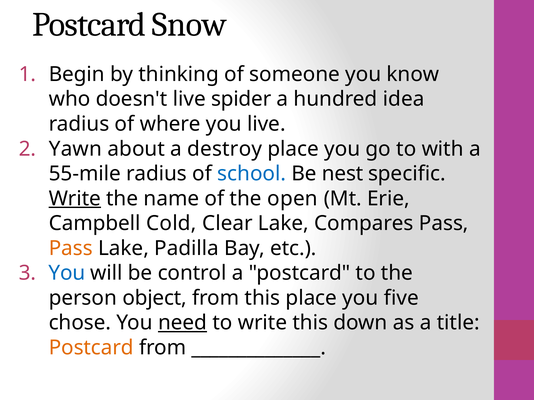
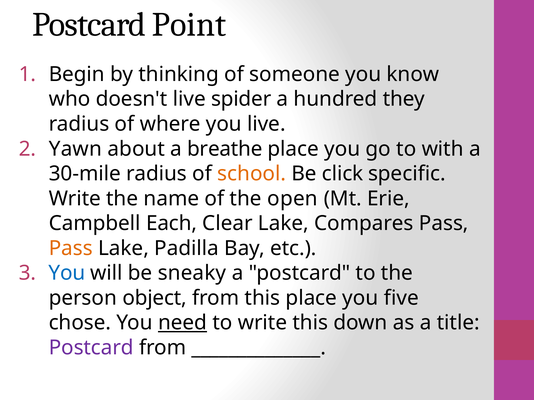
Snow: Snow -> Point (189, 25)
idea: idea -> they (404, 99)
destroy: destroy -> breathe (225, 149)
55-mile: 55-mile -> 30-mile (85, 174)
school colour: blue -> orange (252, 174)
nest: nest -> click (343, 174)
Write underline: present -> none (75, 199)
Cold: Cold -> Each (172, 224)
control: control -> sneaky (192, 273)
Postcard colour: orange -> purple (91, 348)
